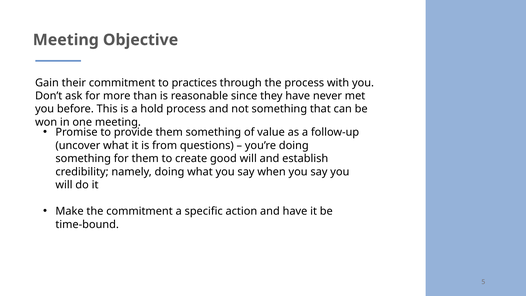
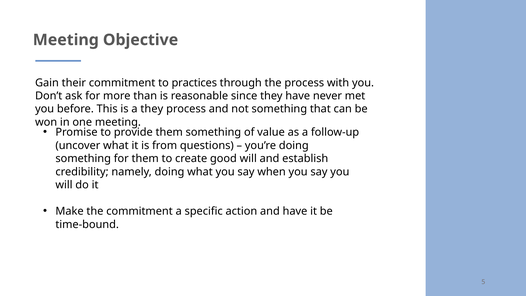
a hold: hold -> they (152, 109)
